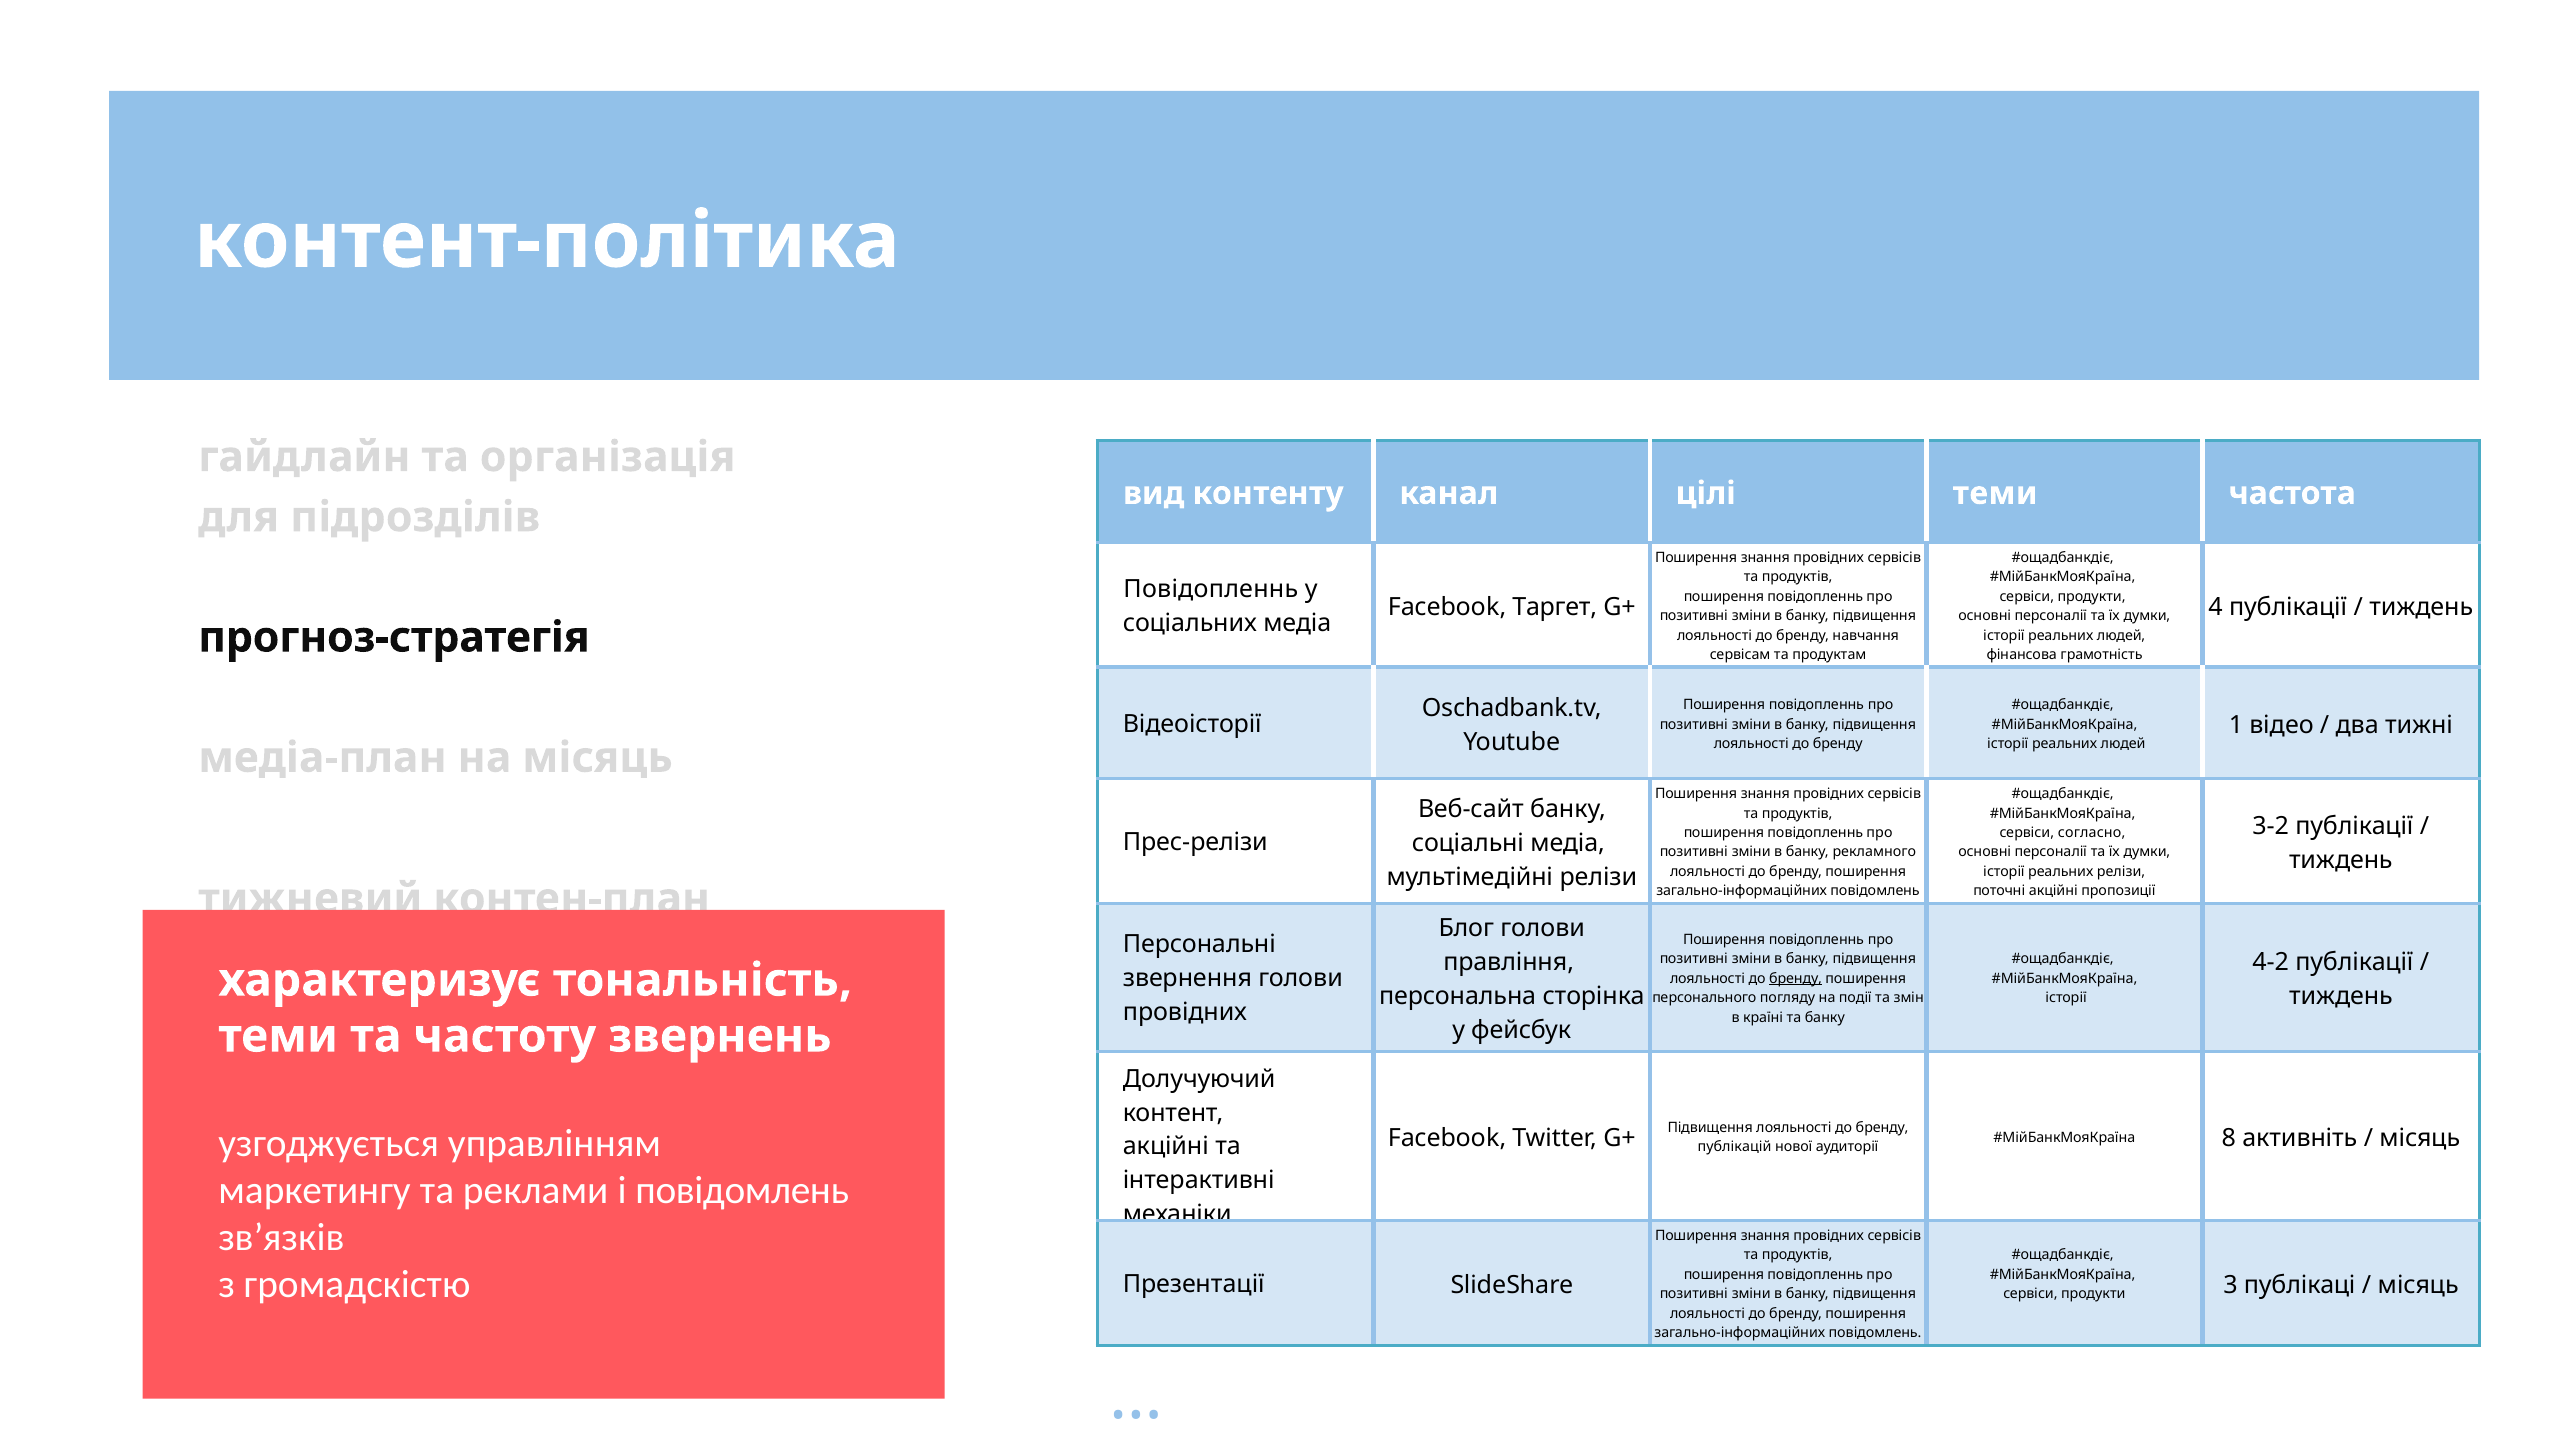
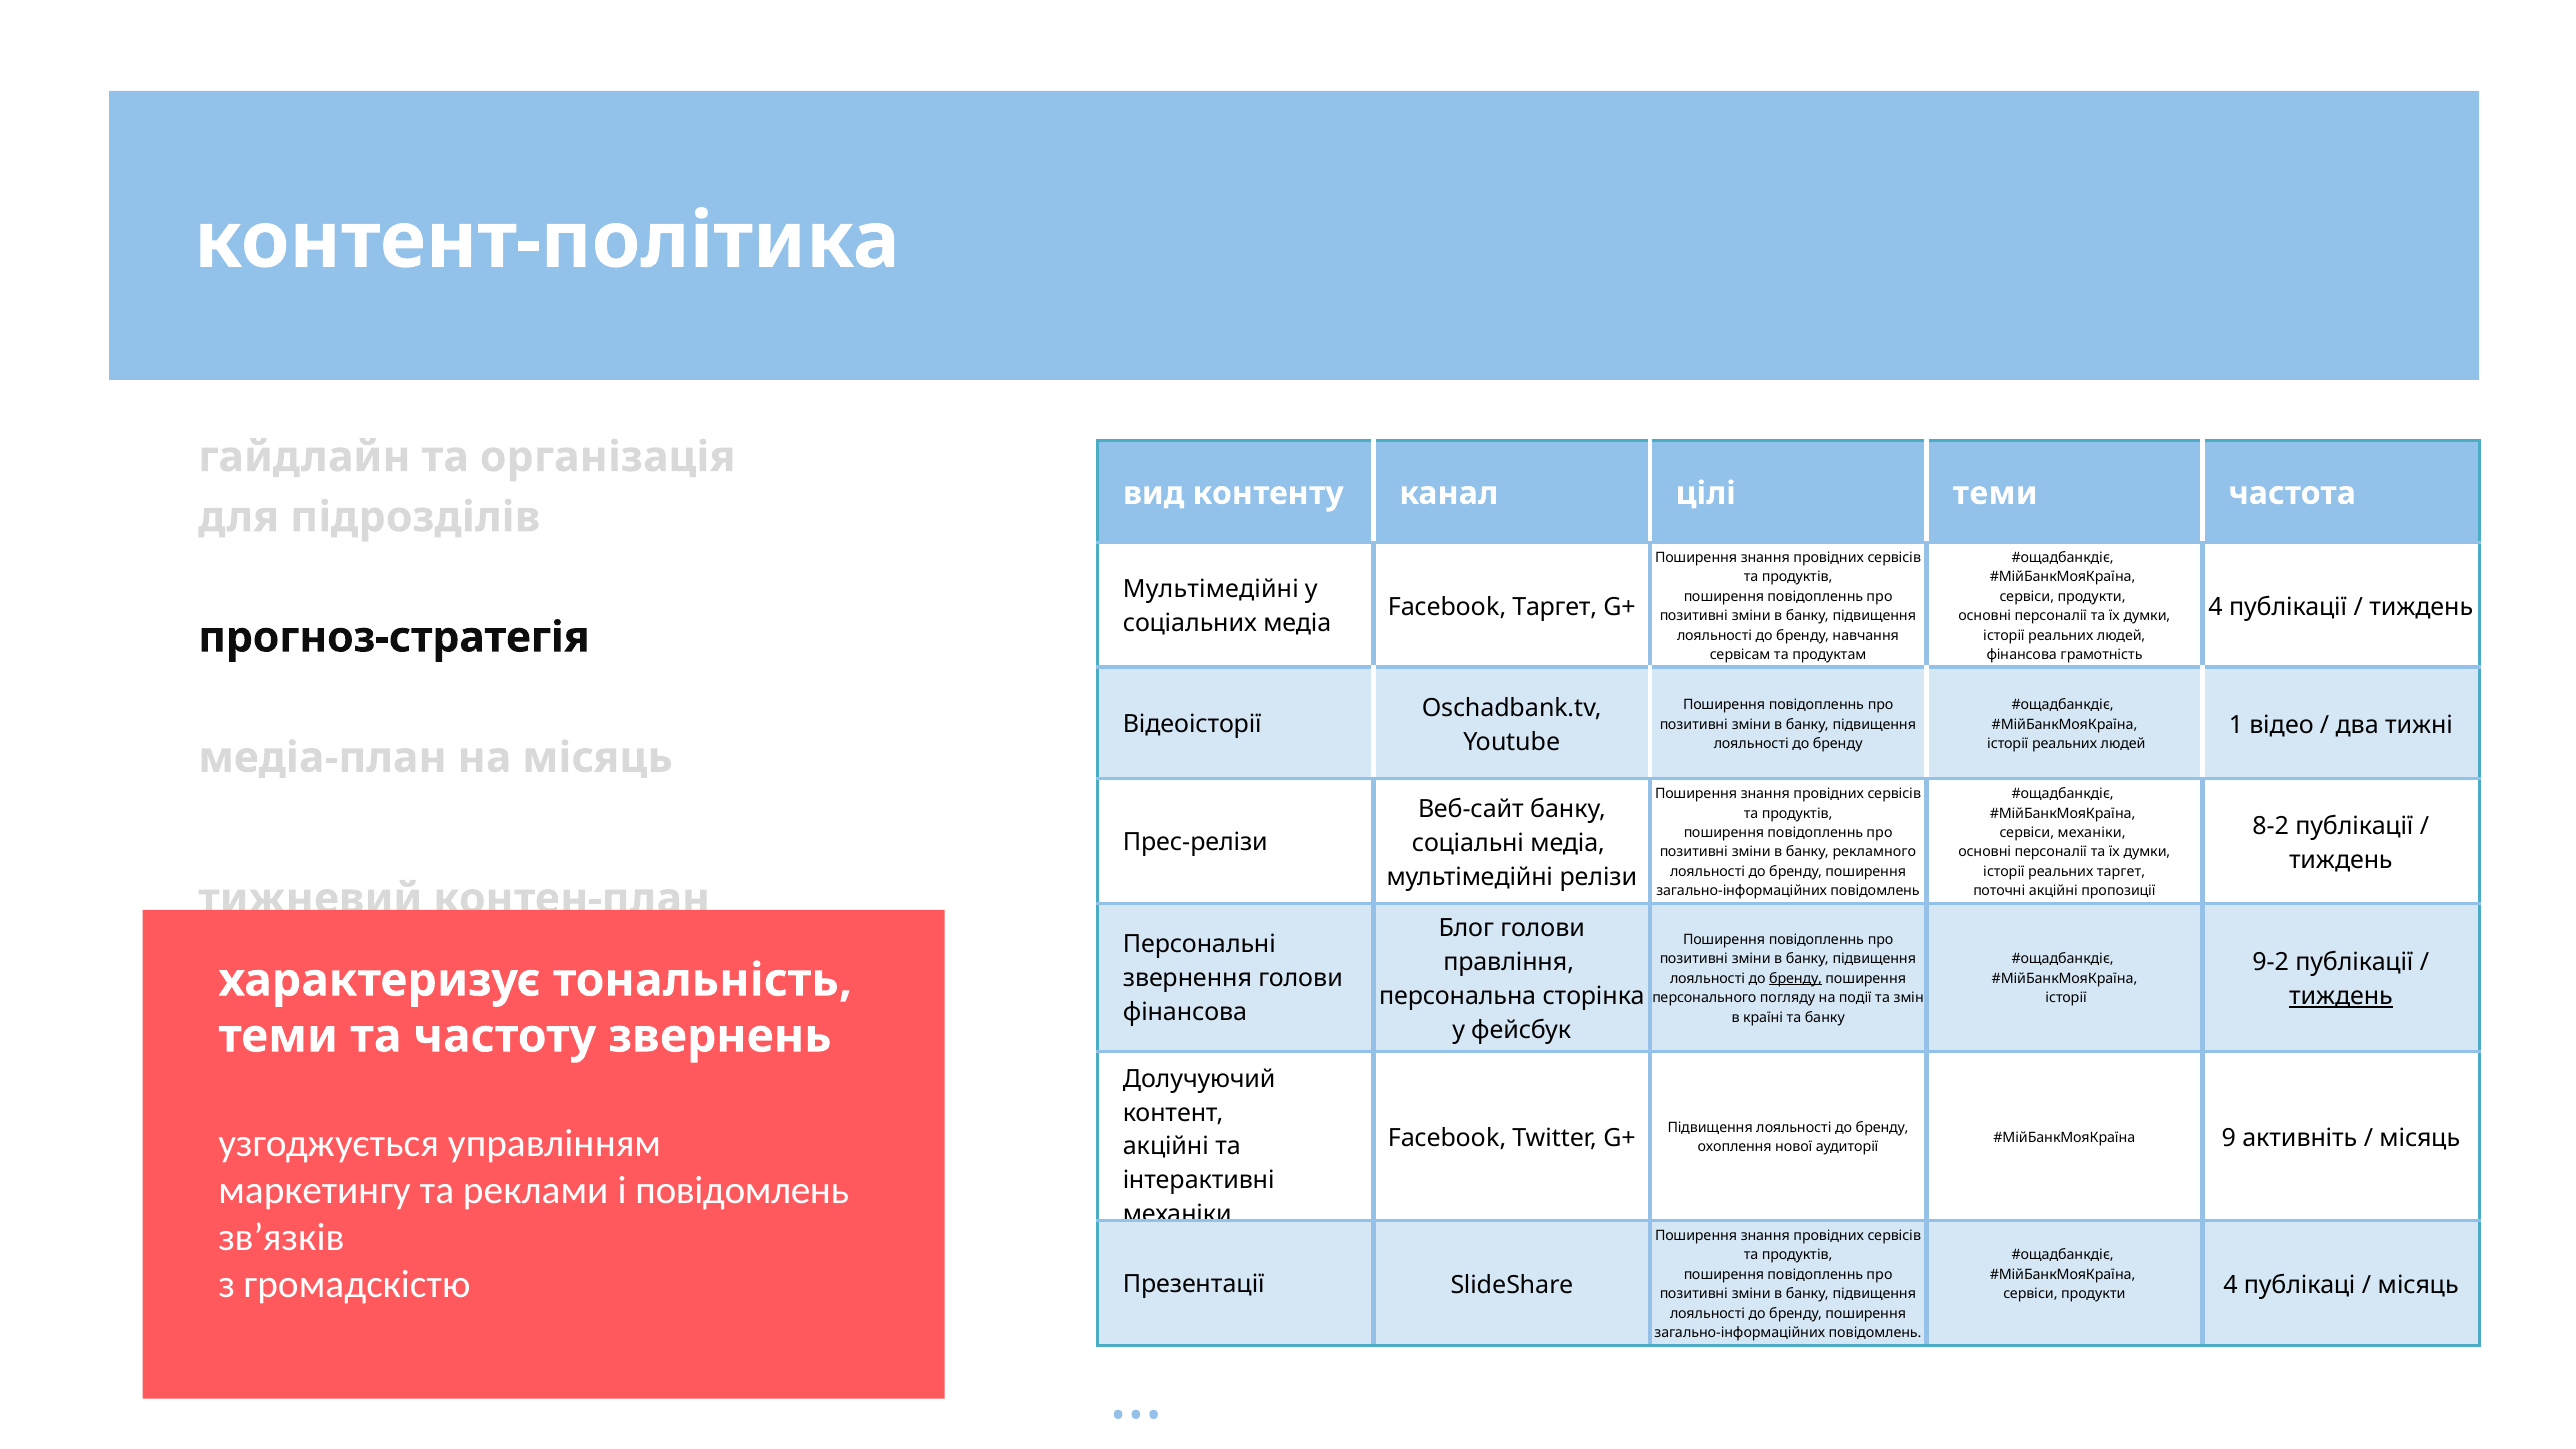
Повідопленнь: Повідопленнь -> Мультімедійні (1211, 589)
3-2: 3-2 -> 8-2 (2271, 826)
сервіси согласно: согласно -> механіки (2092, 833)
реальних релізи: релізи -> таргет (2121, 872)
4-2: 4-2 -> 9-2 (2271, 962)
тиждень underline: none -> present (2341, 996)
провідних: провідних -> фінансова (1185, 1012)
8: 8 -> 9 (2229, 1138)
публікацій: публікацій -> охоплення (1735, 1147)
продукти 3: 3 -> 4 (2230, 1285)
